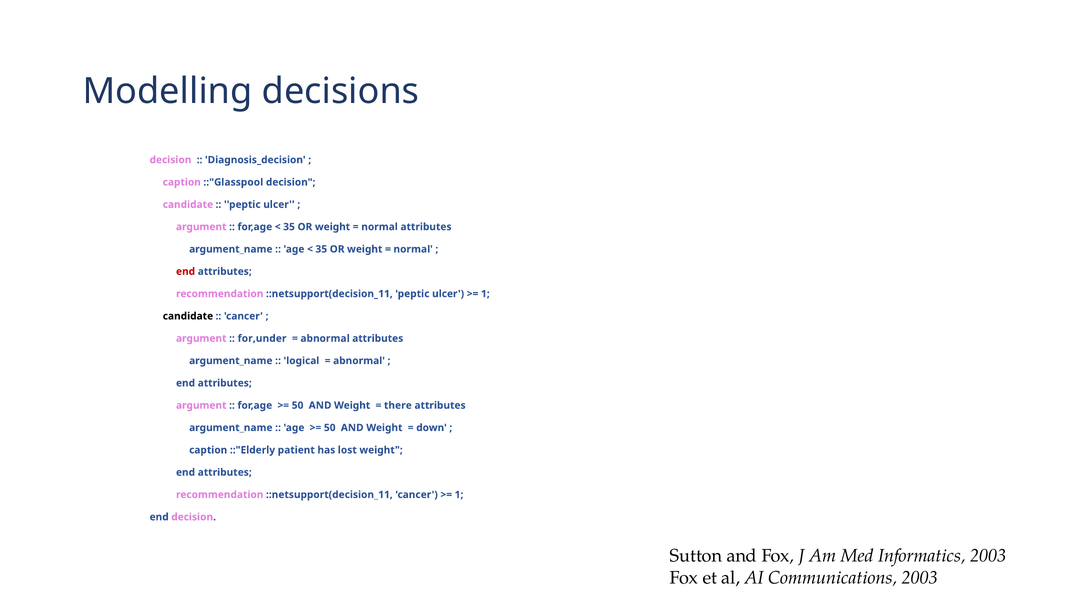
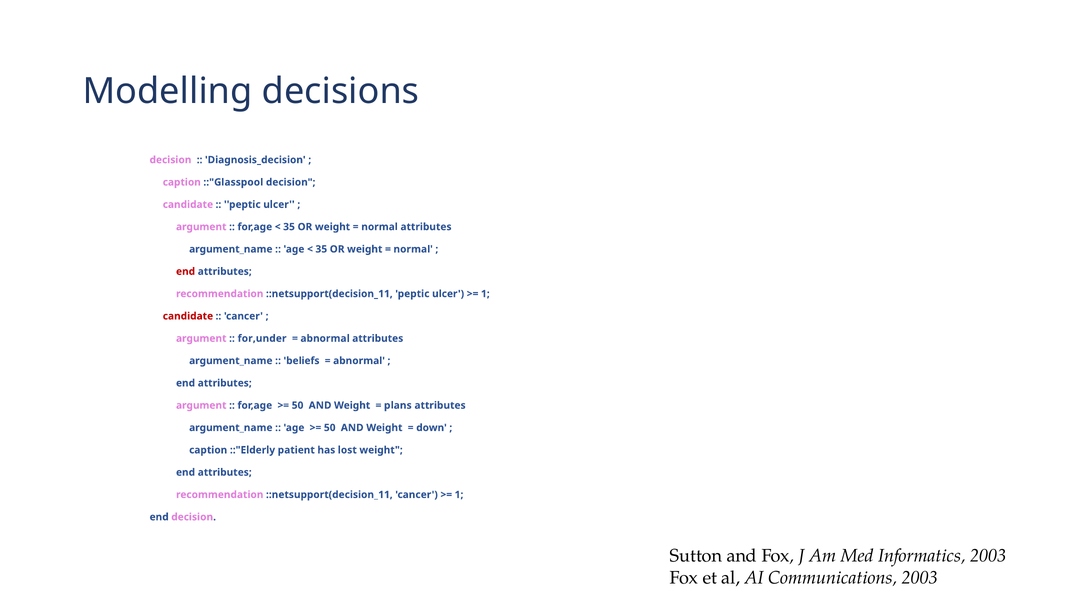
candidate colour: black -> red (188, 316)
logical: logical -> beliefs (301, 361)
there: there -> plans (398, 405)
